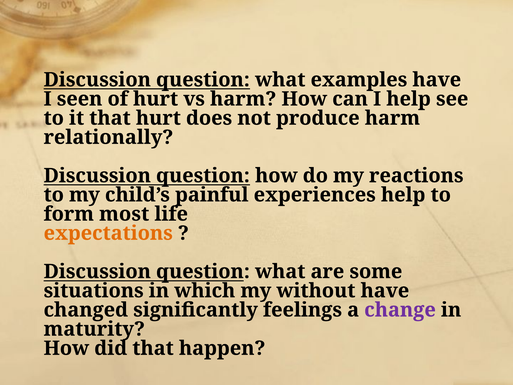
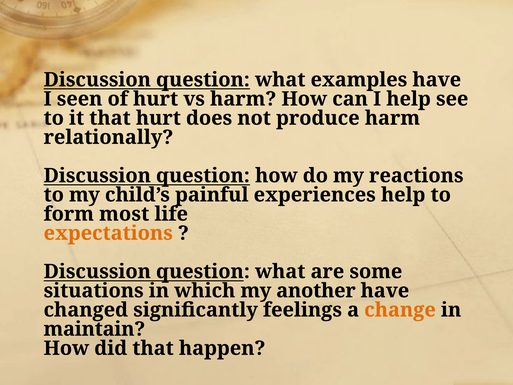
without: without -> another (316, 291)
change colour: purple -> orange (400, 310)
maturity: maturity -> maintain (94, 329)
